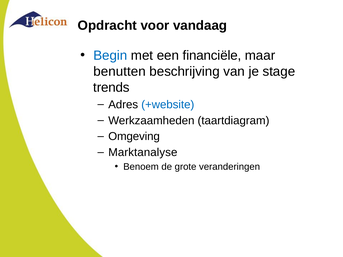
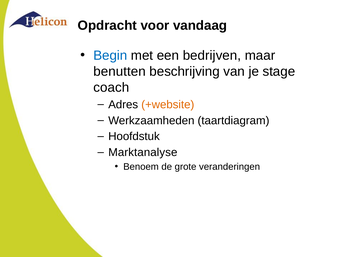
financiële: financiële -> bedrijven (212, 56)
trends: trends -> coach (111, 88)
+website colour: blue -> orange (168, 105)
Omgeving: Omgeving -> Hoofdstuk (134, 137)
